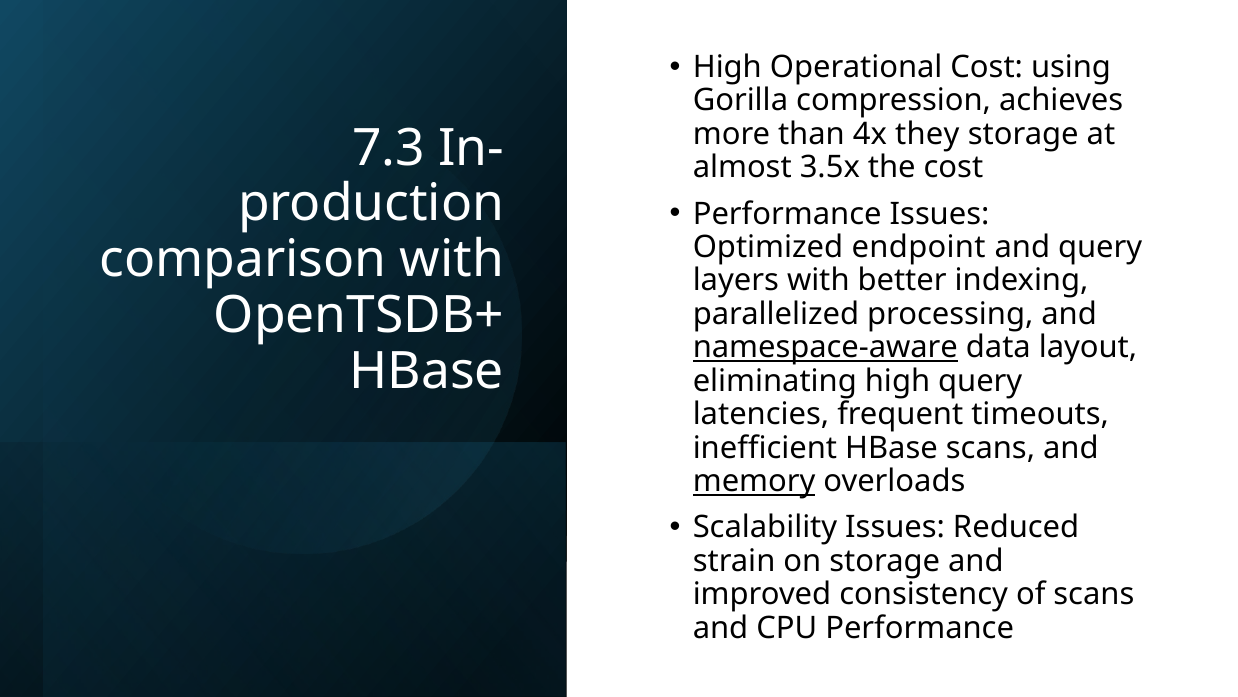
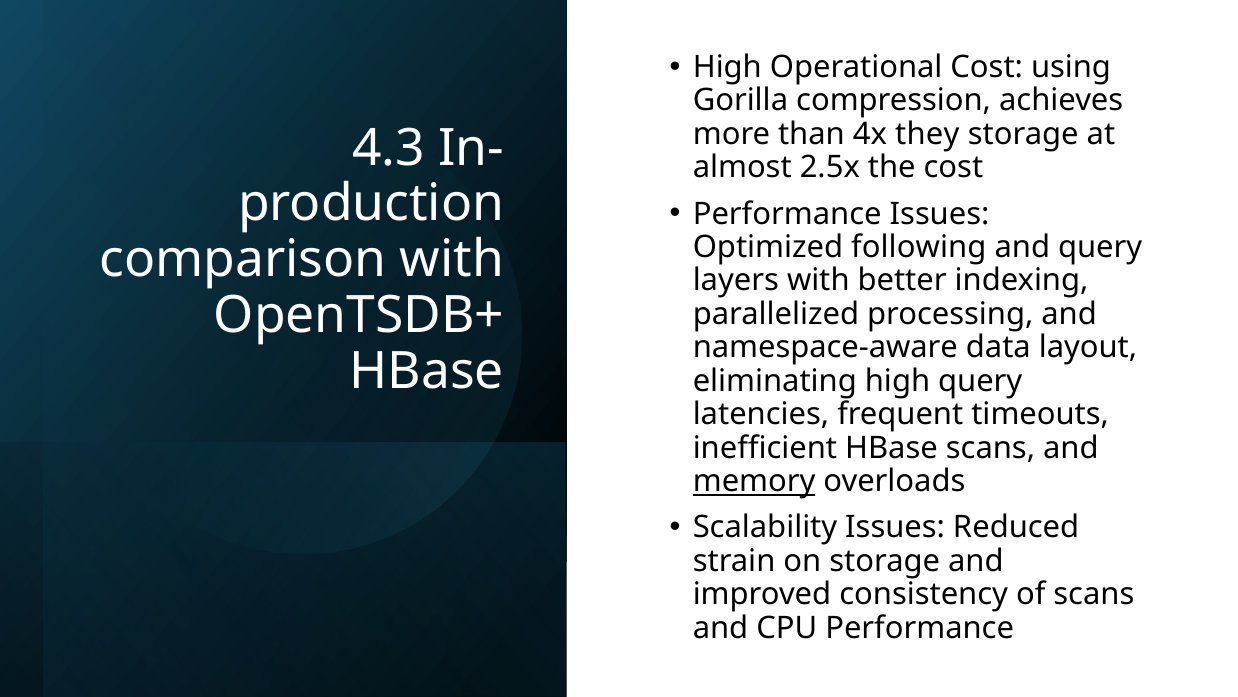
7.3: 7.3 -> 4.3 (389, 148)
3.5x: 3.5x -> 2.5x (830, 167)
endpoint: endpoint -> following (919, 247)
namespace-aware underline: present -> none (825, 347)
